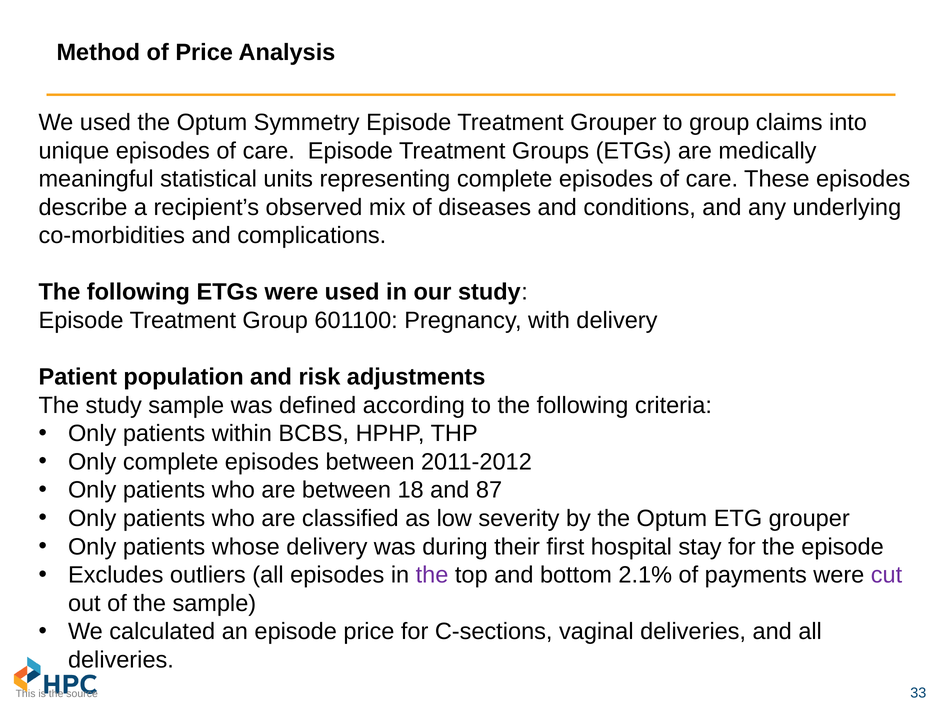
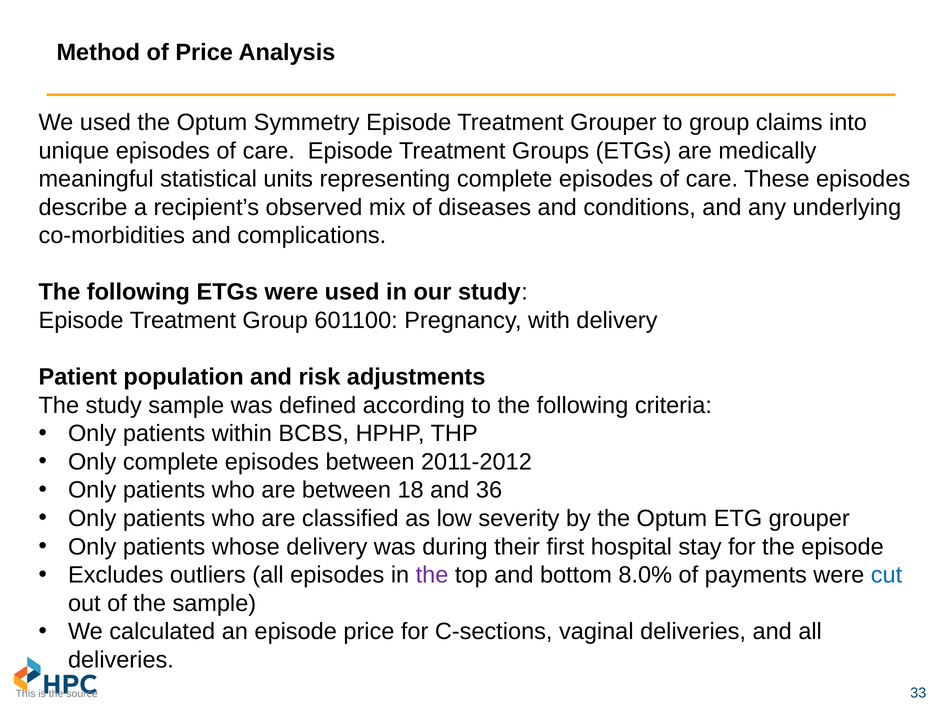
87: 87 -> 36 (489, 490)
2.1%: 2.1% -> 8.0% (645, 575)
cut colour: purple -> blue (886, 575)
